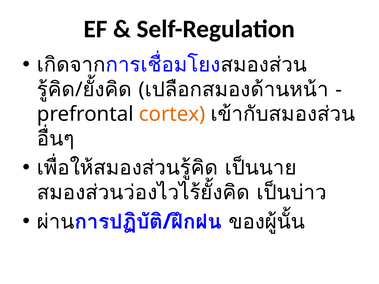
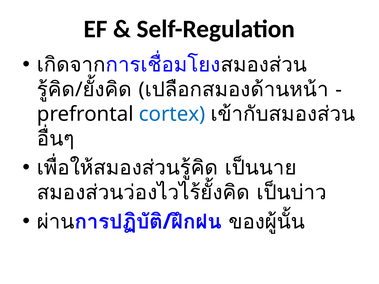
cortex colour: orange -> blue (172, 114)
